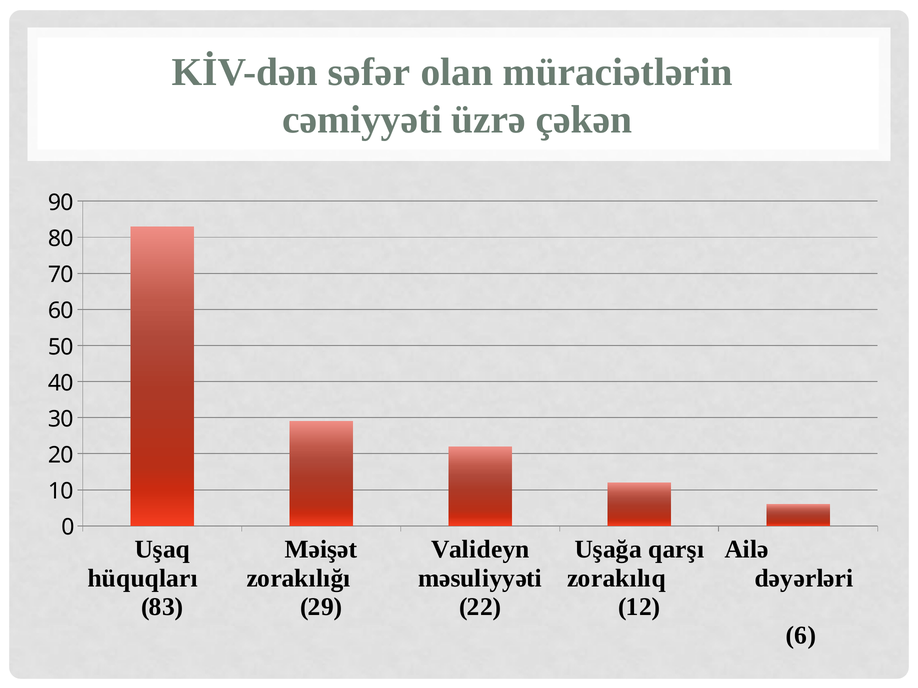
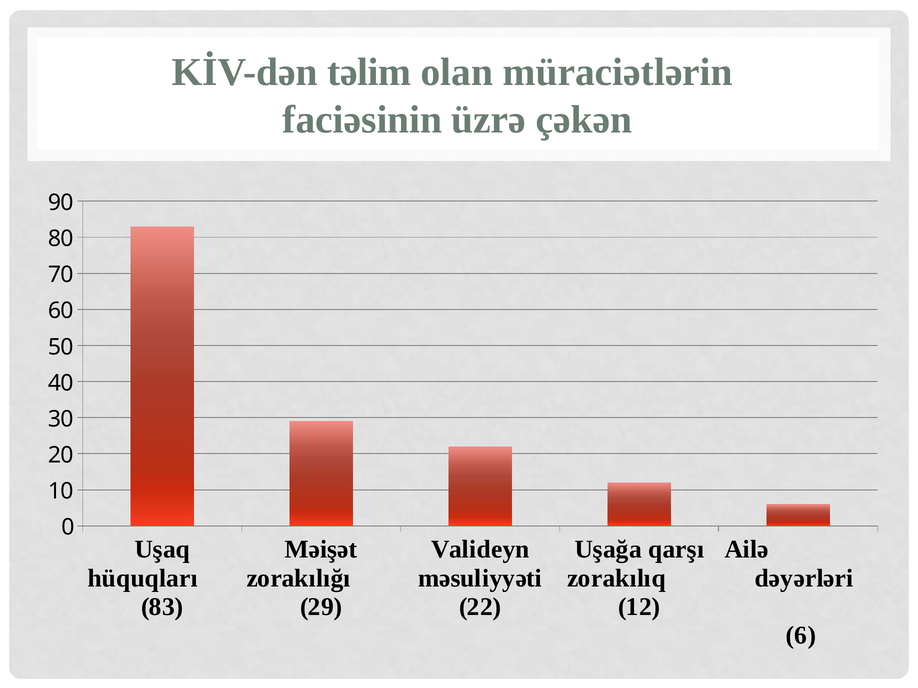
səfər: səfər -> təlim (369, 72)
cəmiyyəti: cəmiyyəti -> faciəsinin (362, 120)
